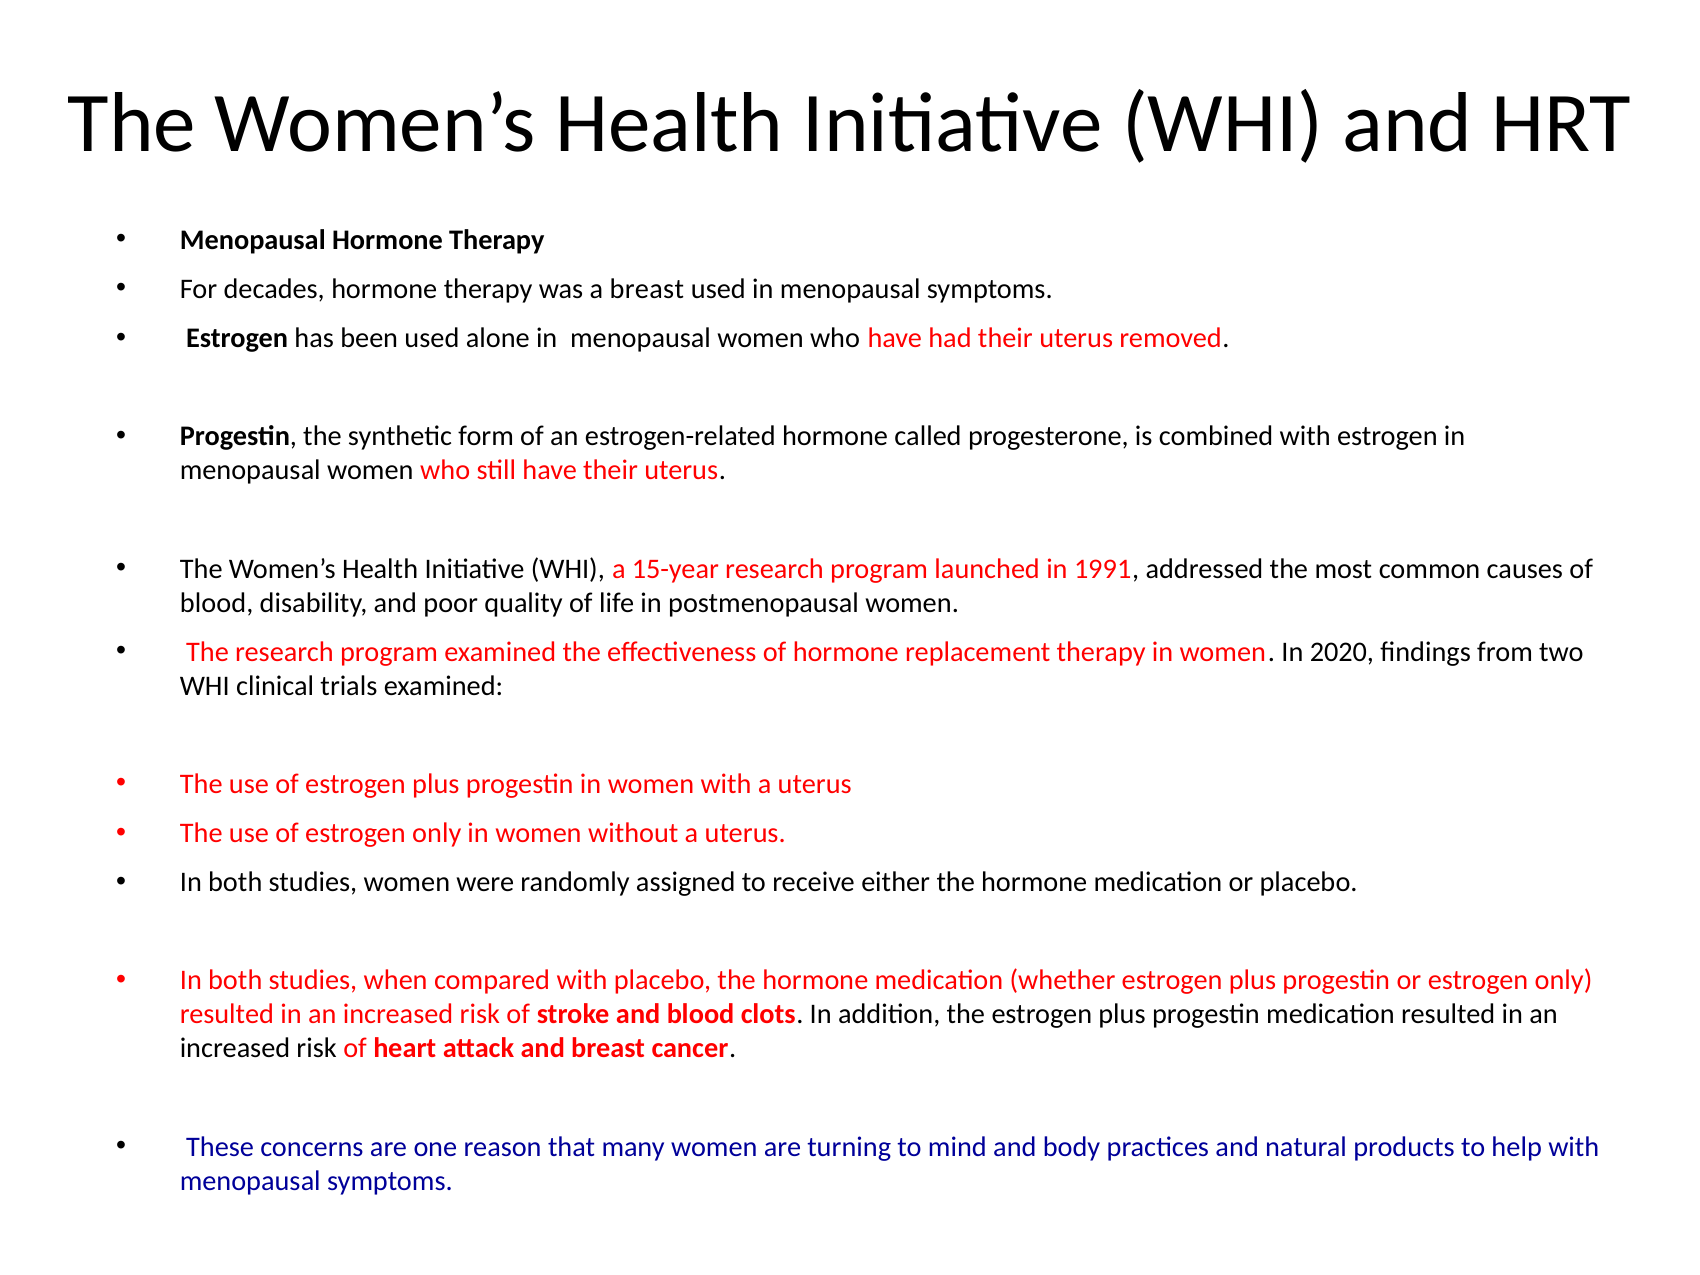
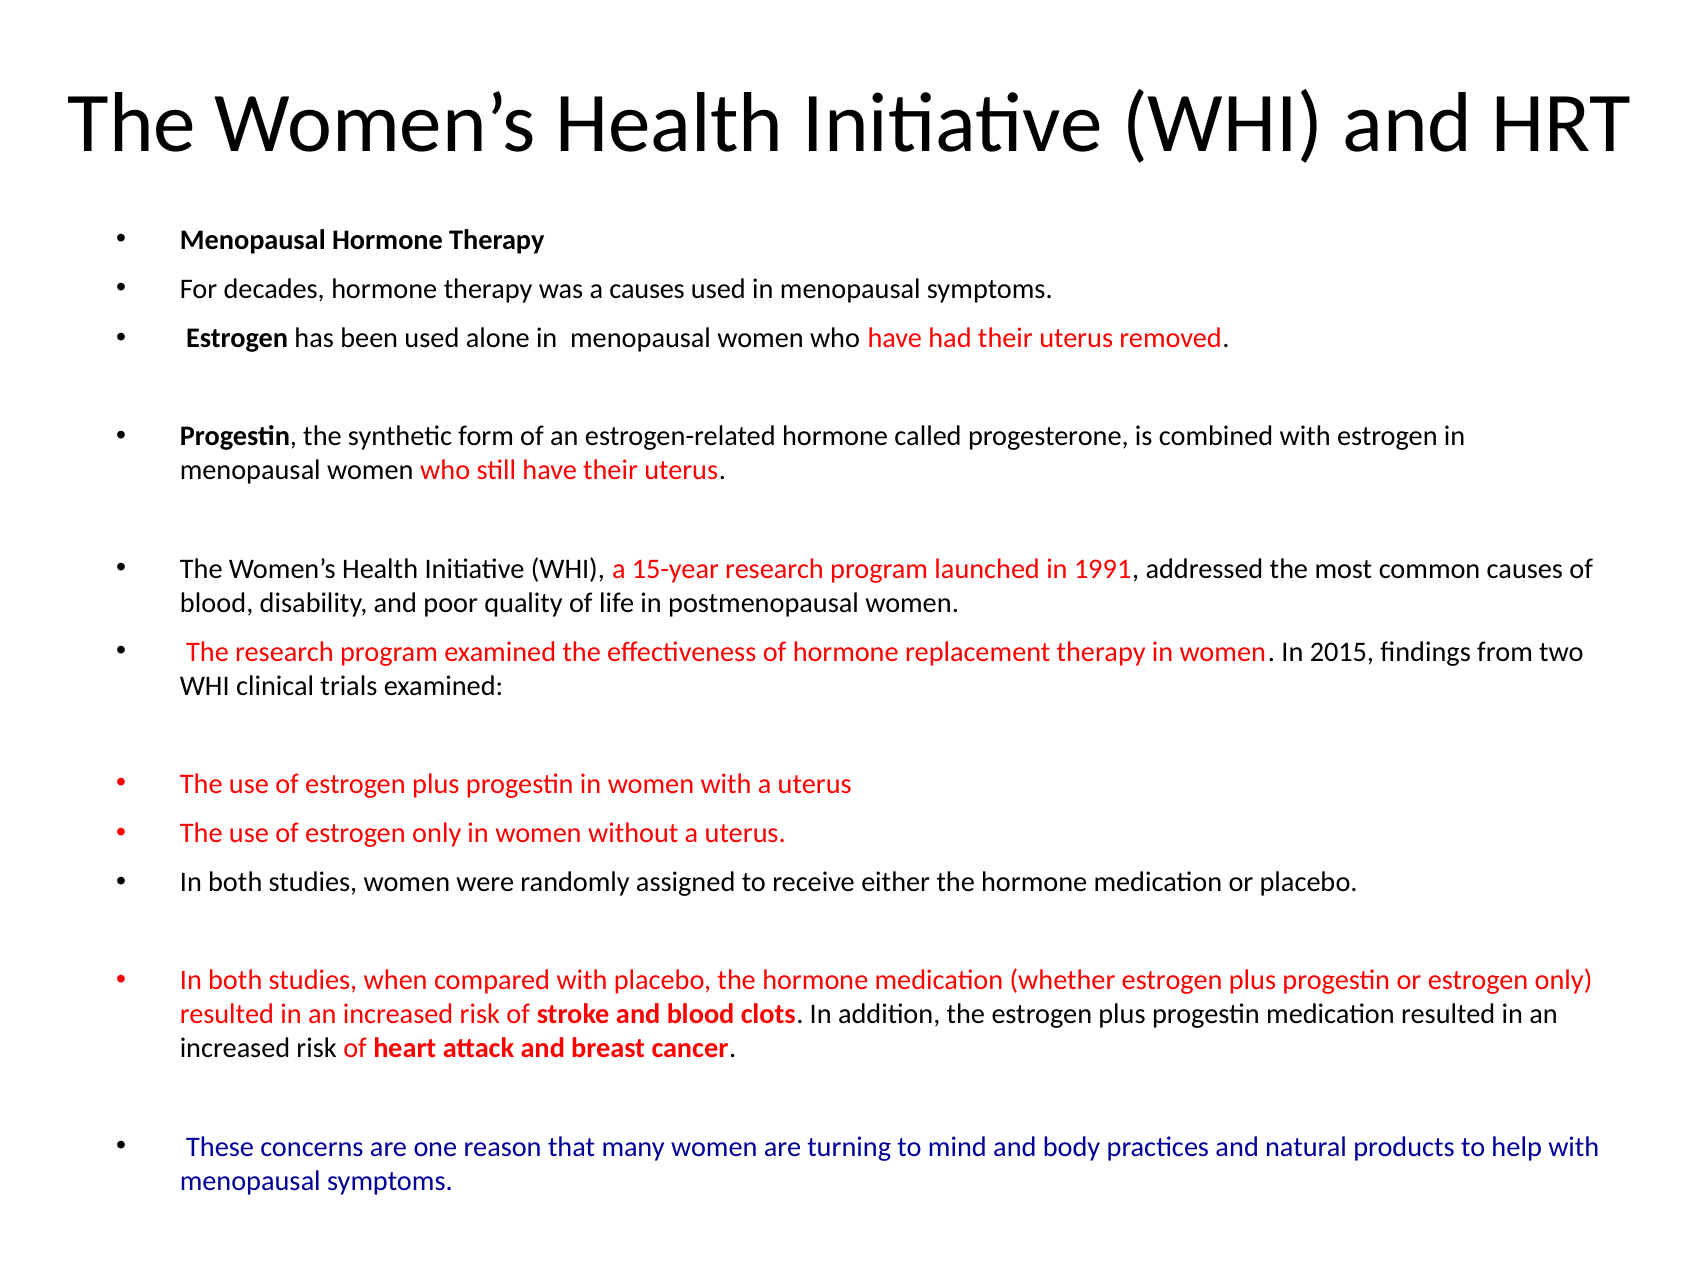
a breast: breast -> causes (647, 289)
2020: 2020 -> 2015 (1342, 652)
